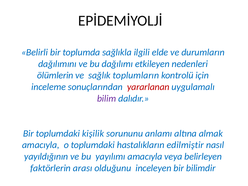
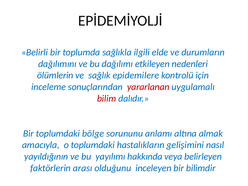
toplumların: toplumların -> epidemilere (136, 75)
bilim colour: purple -> red (107, 99)
kişilik: kişilik -> bölge (93, 133)
edilmiştir: edilmiştir -> gelişimini (185, 145)
yayılımı amacıyla: amacıyla -> hakkında (145, 157)
